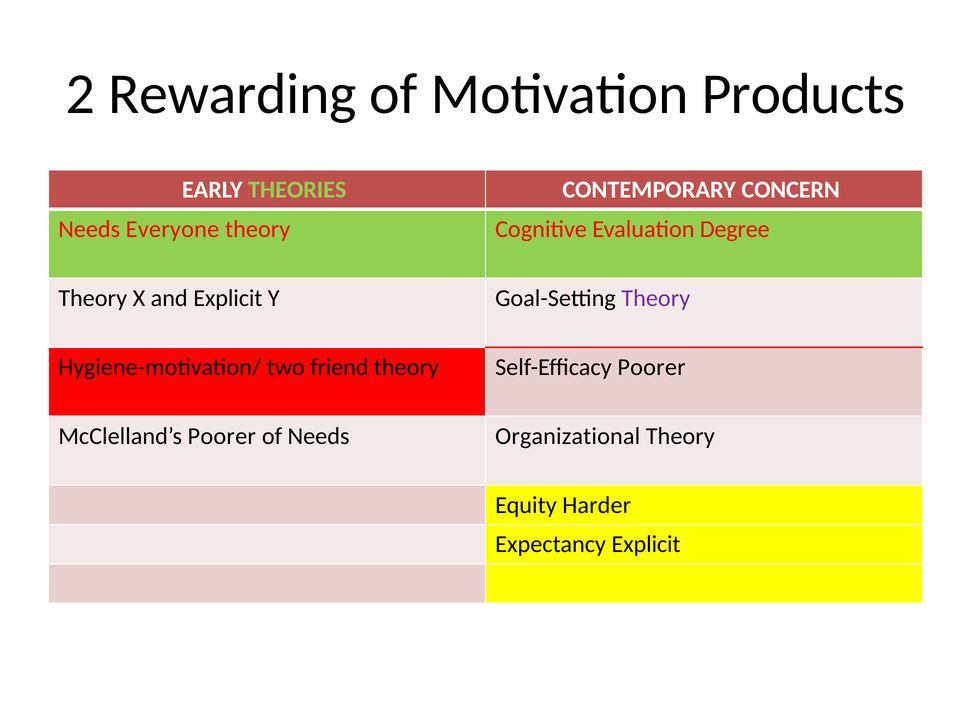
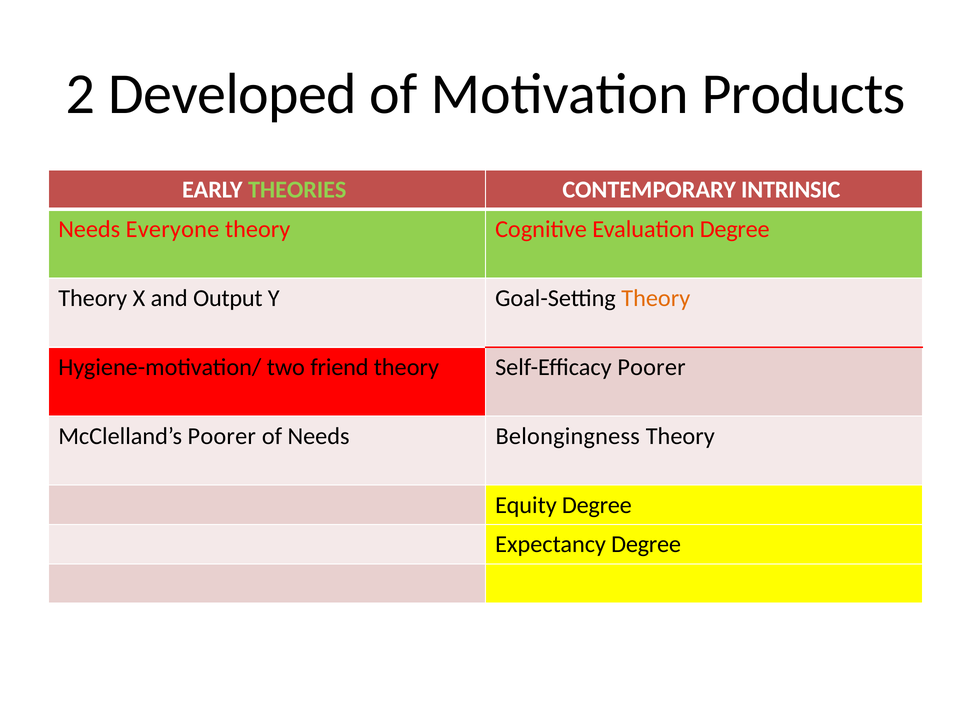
Rewarding: Rewarding -> Developed (233, 94)
CONCERN: CONCERN -> INTRINSIC (791, 190)
and Explicit: Explicit -> Output (228, 298)
Theory colour: purple -> orange (656, 298)
Organizational: Organizational -> Belongingness (568, 436)
Equity Harder: Harder -> Degree (597, 505)
Expectancy Explicit: Explicit -> Degree (646, 545)
